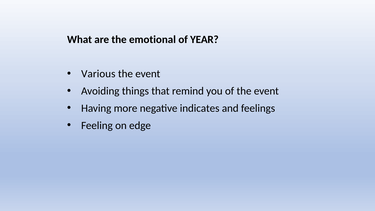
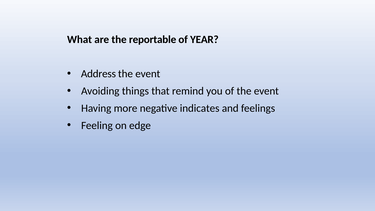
emotional: emotional -> reportable (153, 40)
Various: Various -> Address (98, 74)
